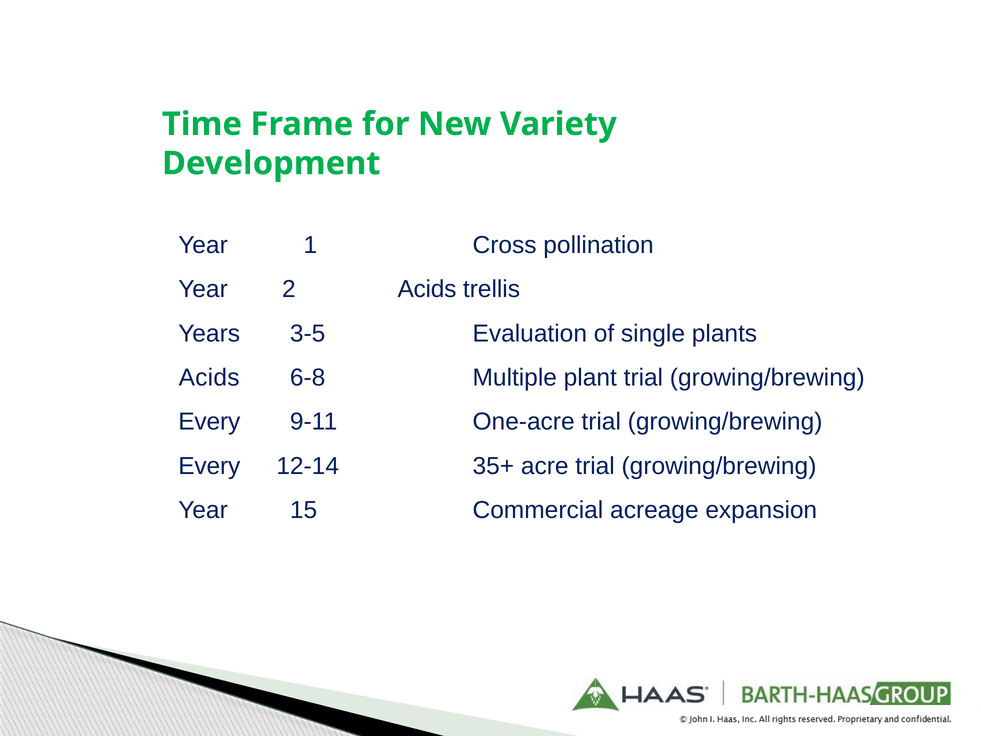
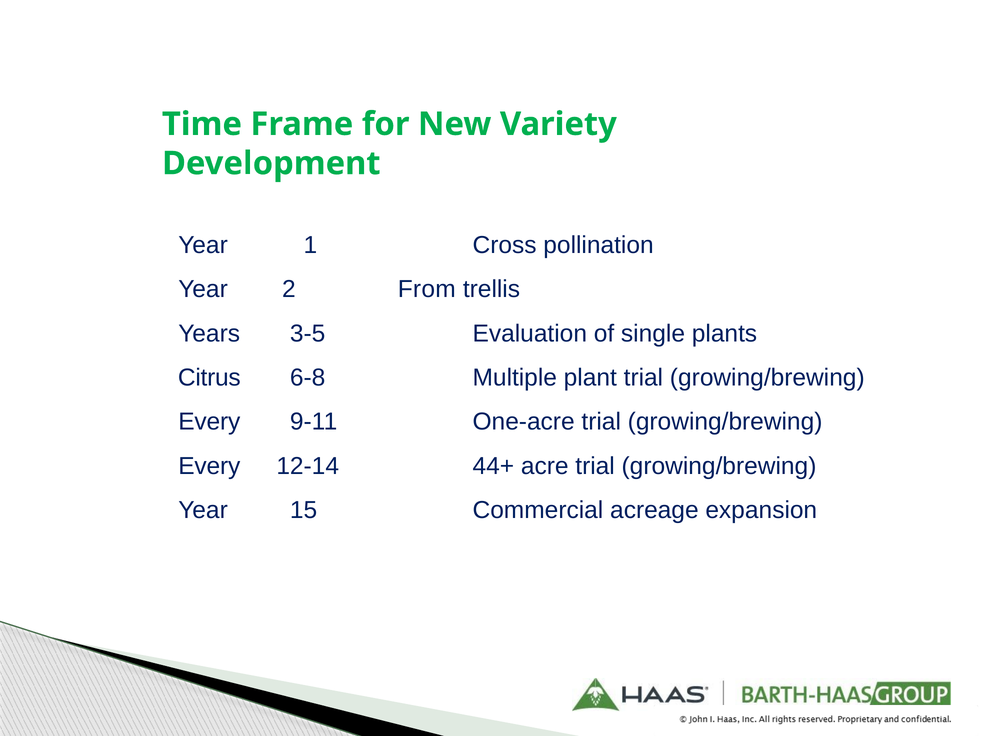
2 Acids: Acids -> From (427, 289)
Acids: Acids -> Citrus (209, 378)
35+: 35+ -> 44+ (493, 466)
